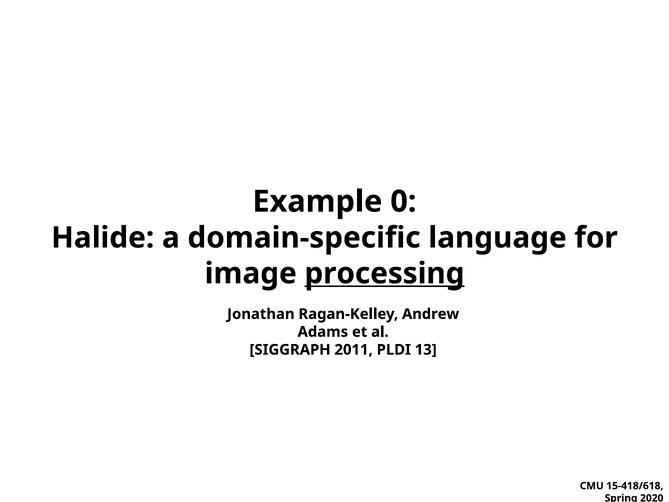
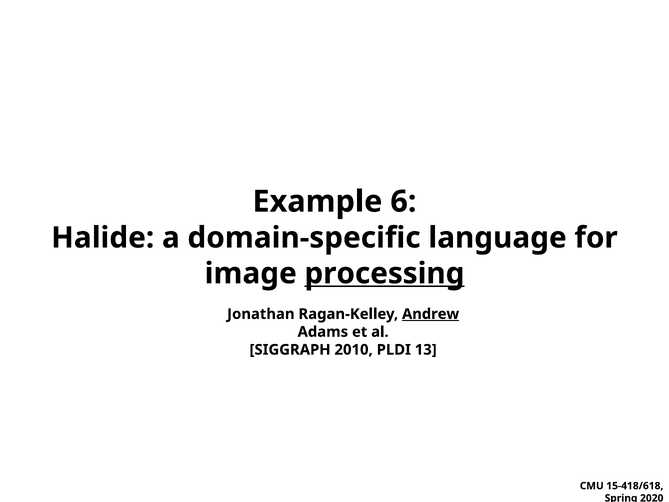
0: 0 -> 6 (403, 201)
Andrew underline: none -> present (431, 314)
2011: 2011 -> 2010 (354, 350)
